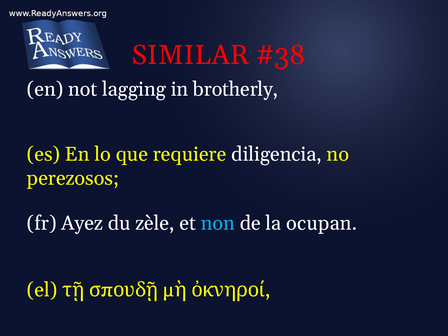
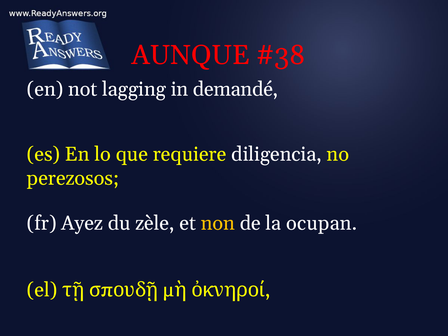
SIMILAR: SIMILAR -> AUNQUE (191, 55)
brotherly: brotherly -> demandé (235, 89)
non colour: light blue -> yellow (218, 223)
